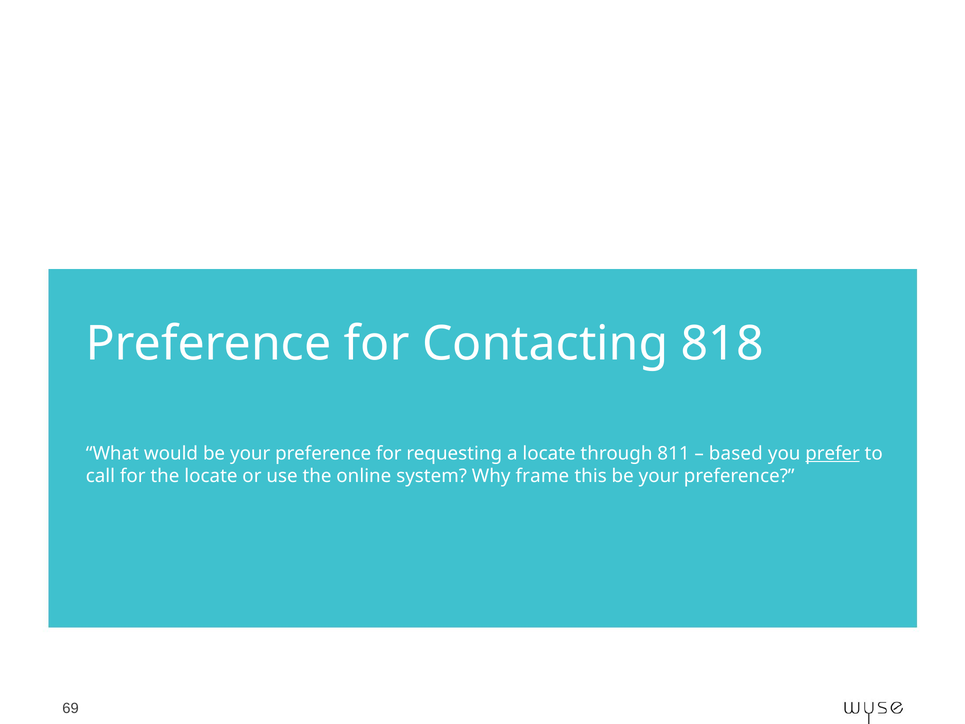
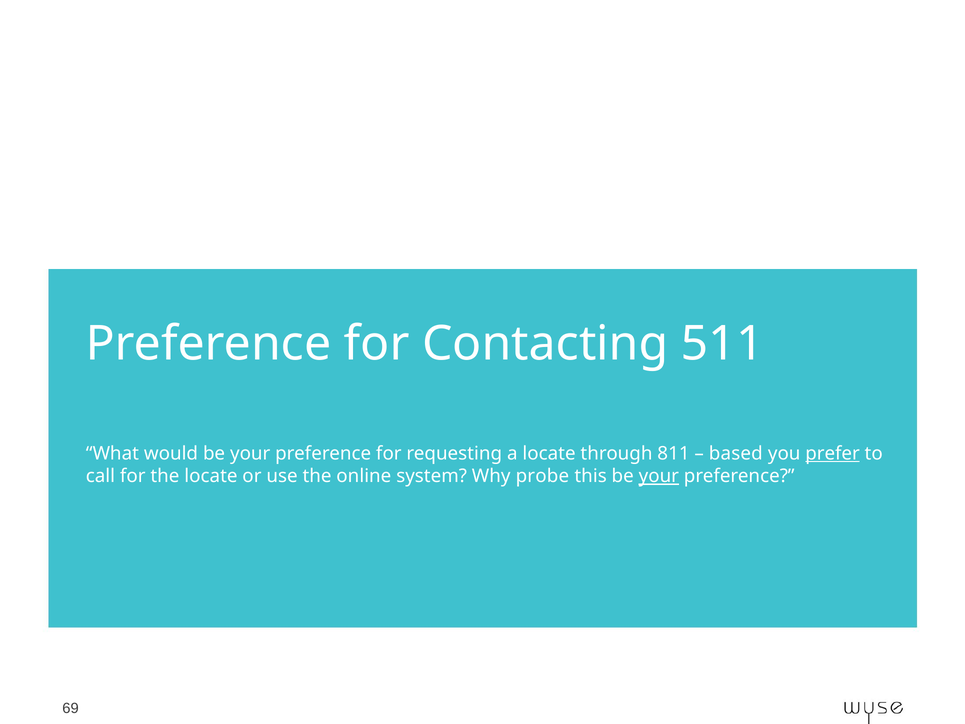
818: 818 -> 511 (722, 344)
frame: frame -> probe (542, 476)
your underline: none -> present (659, 476)
